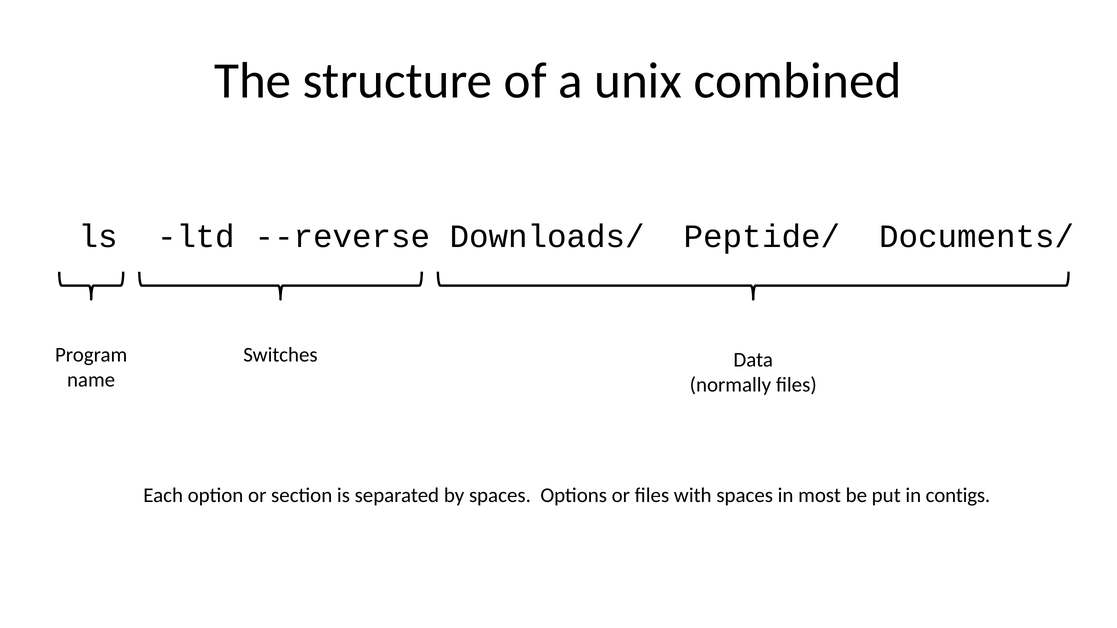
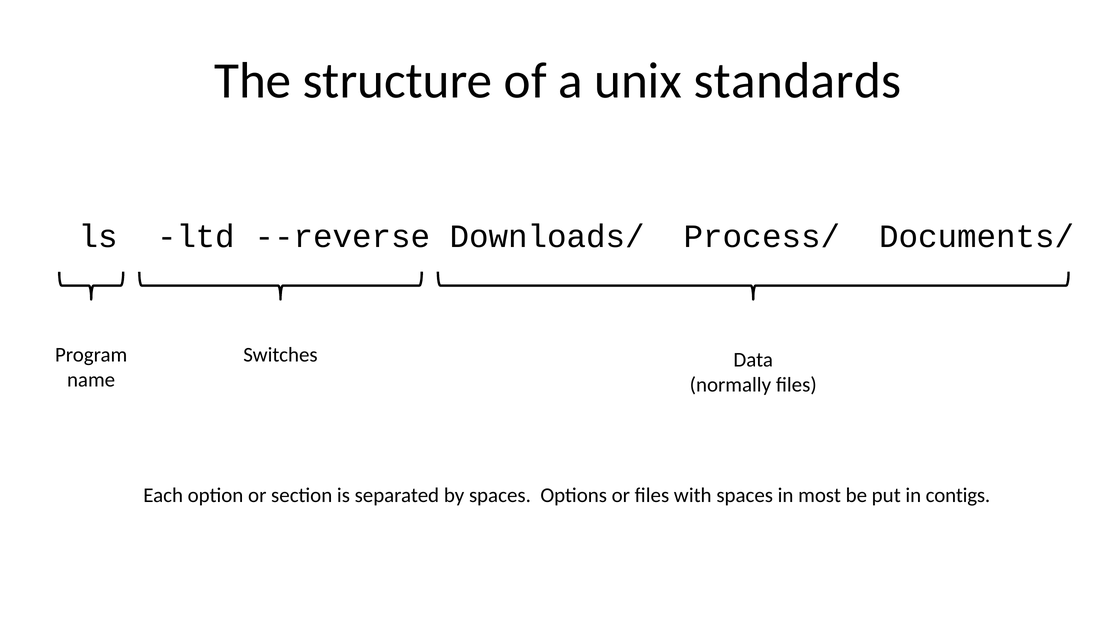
combined: combined -> standards (797, 81)
Peptide/: Peptide/ -> Process/ (762, 236)
